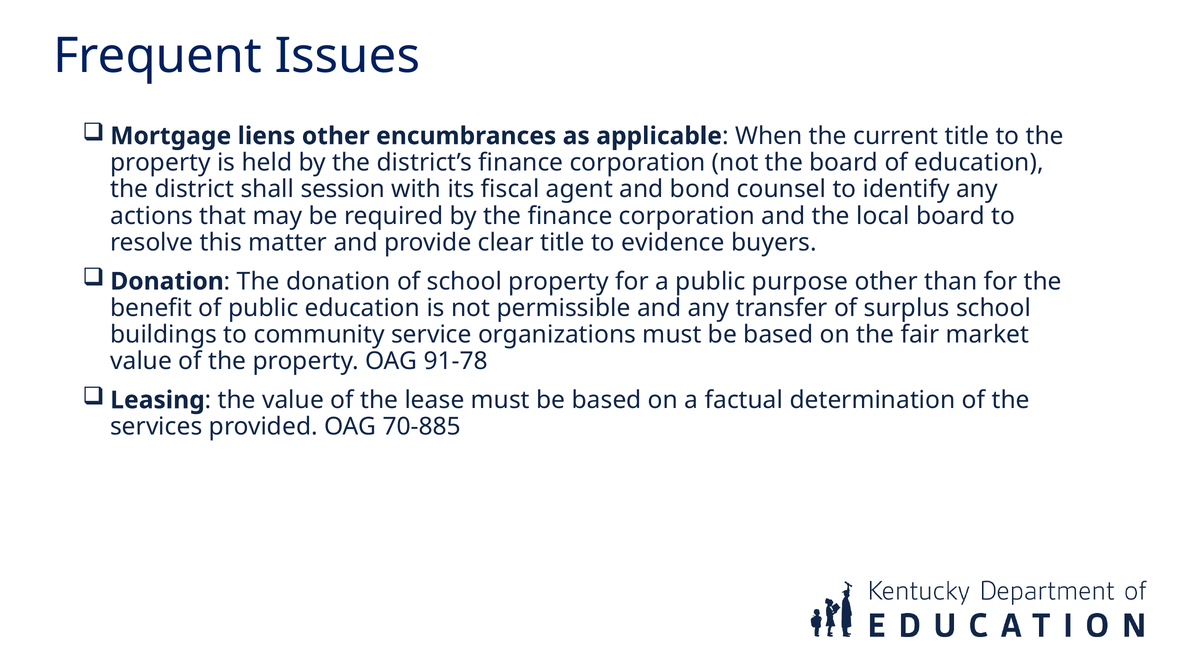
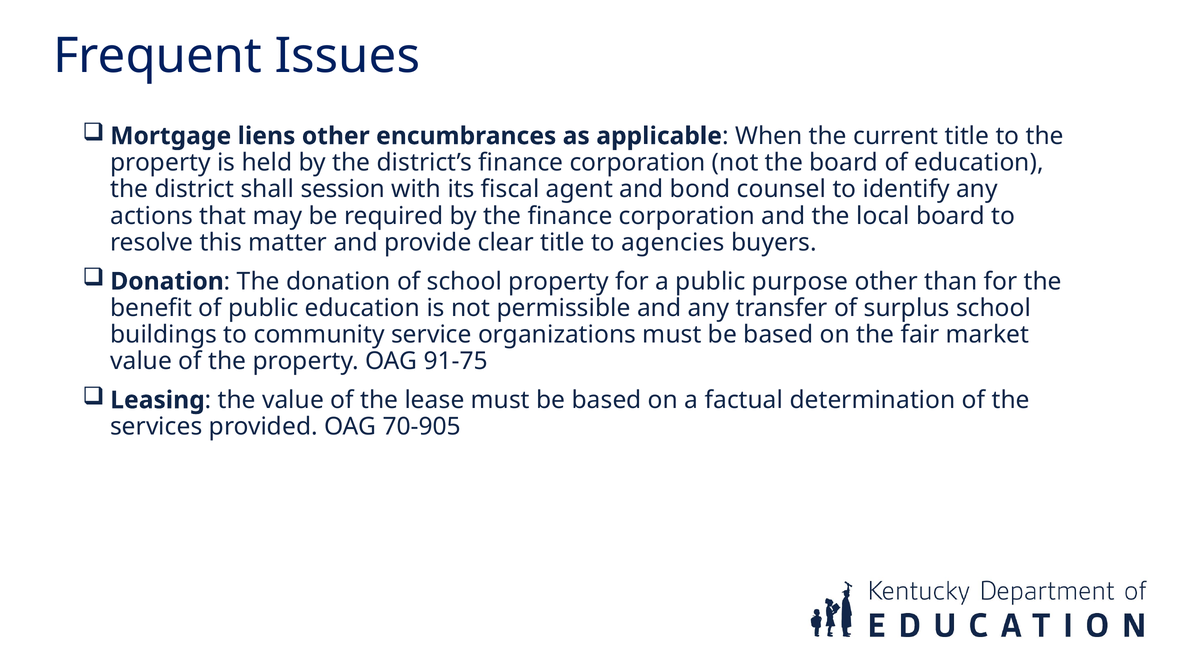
evidence: evidence -> agencies (673, 242)
91-78: 91-78 -> 91-75 (456, 361)
70-885: 70-885 -> 70-905 (422, 426)
